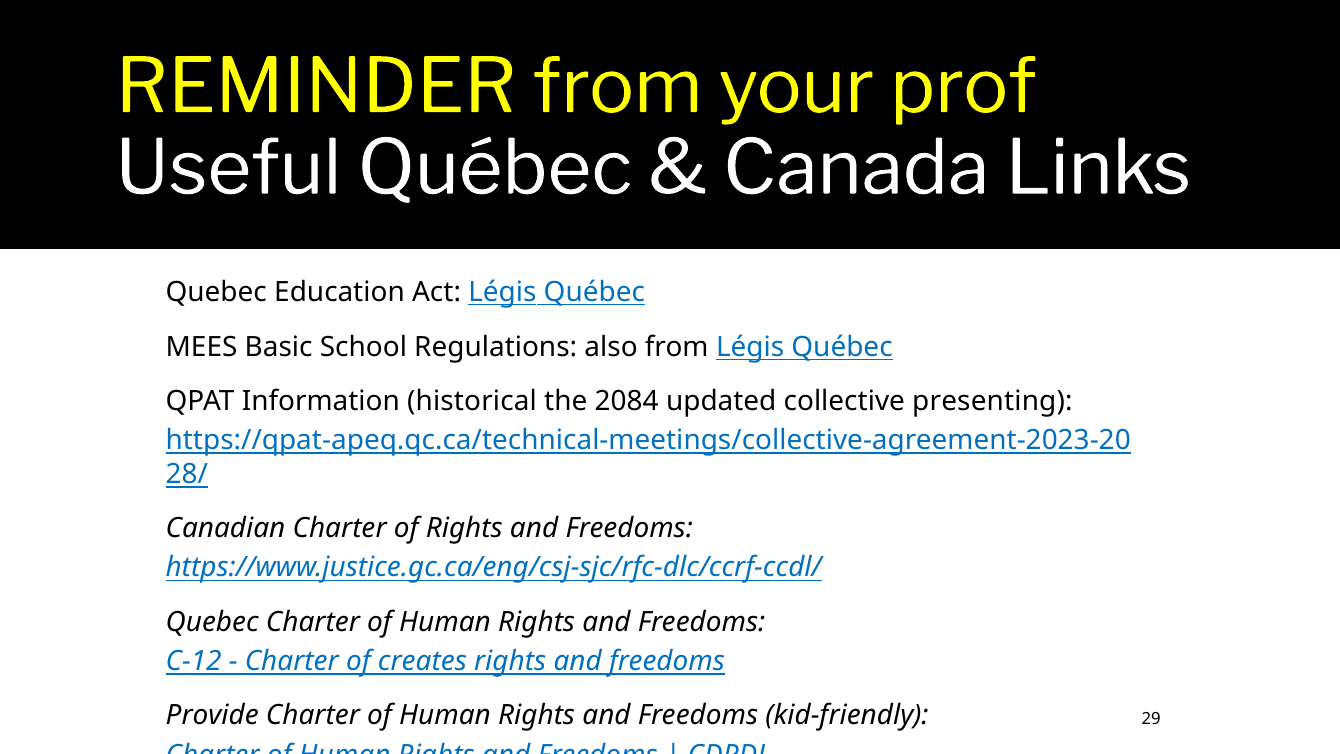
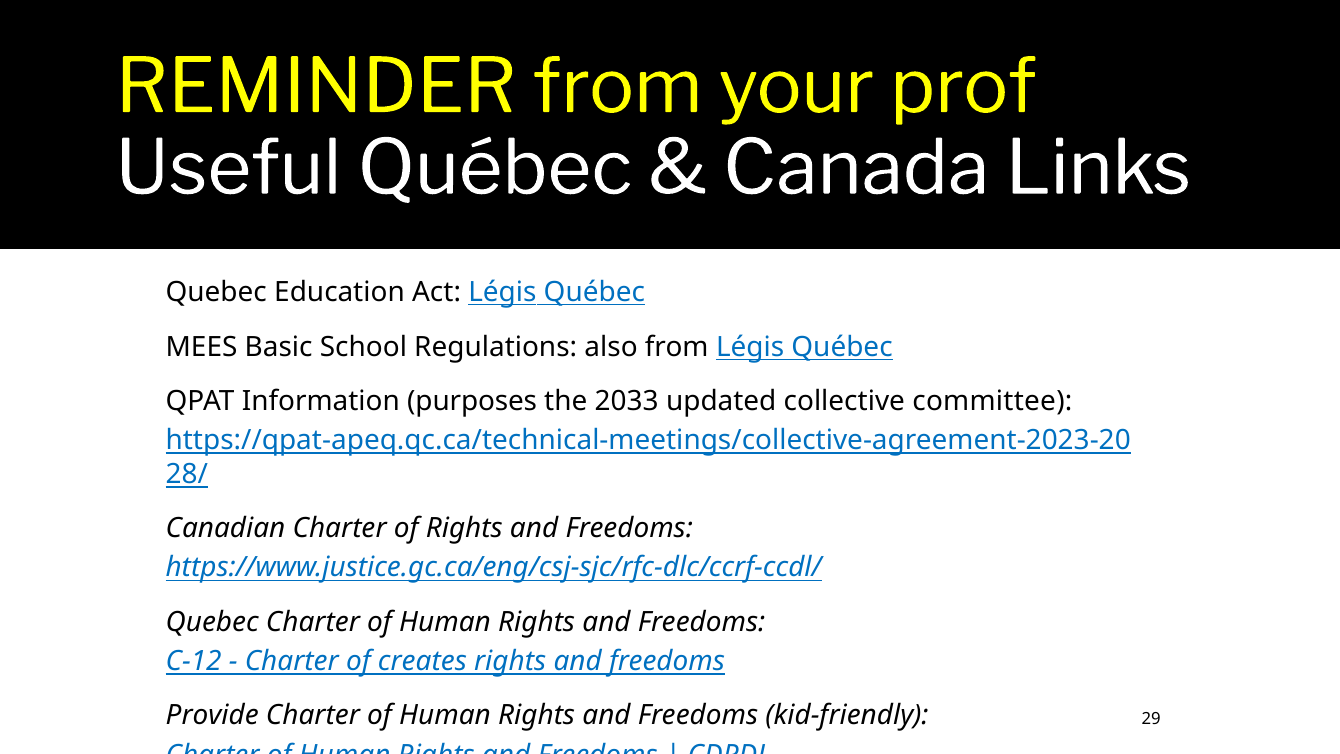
historical: historical -> purposes (472, 401)
2084: 2084 -> 2033 (627, 401)
presenting: presenting -> committee (992, 401)
